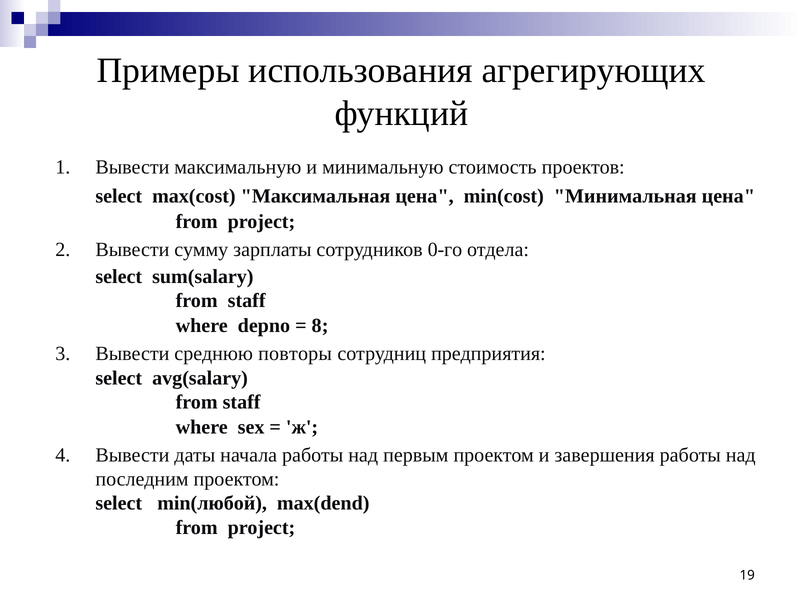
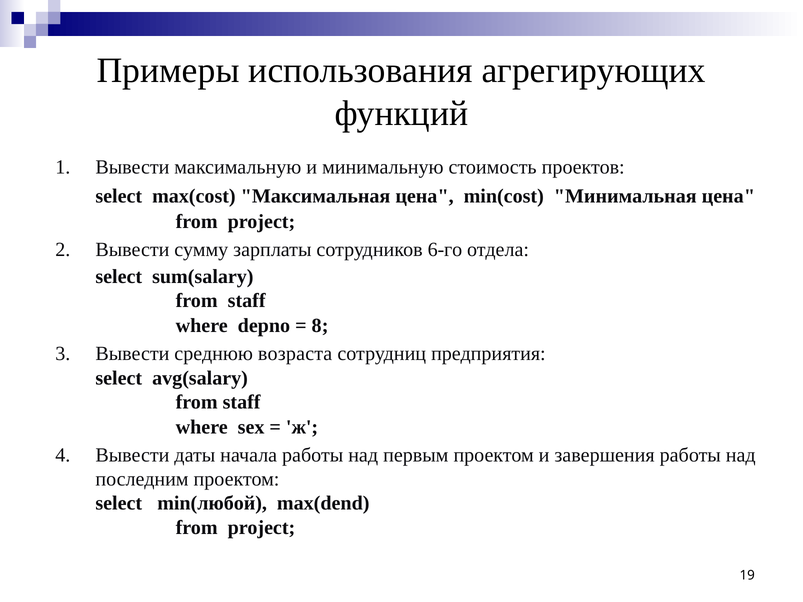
0-го: 0-го -> 6-го (445, 250)
повторы: повторы -> возраста (295, 354)
